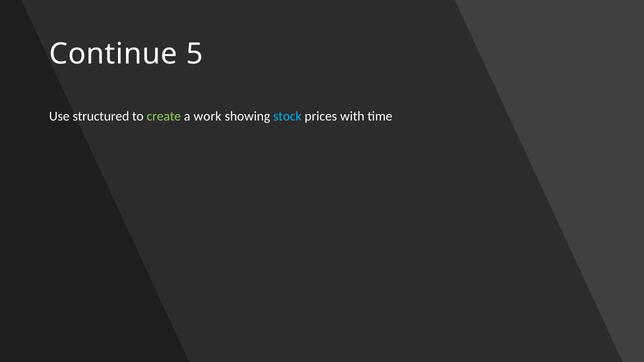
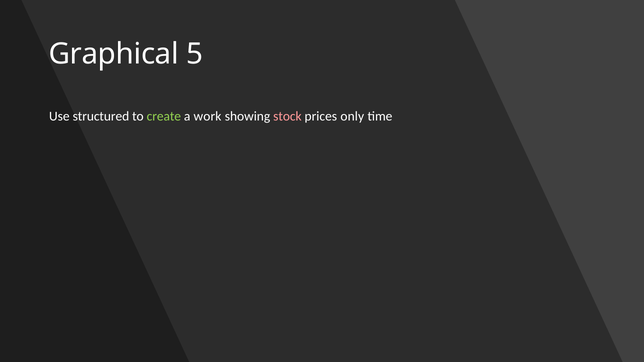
Continue: Continue -> Graphical (114, 54)
stock colour: light blue -> pink (287, 116)
with: with -> only (352, 116)
